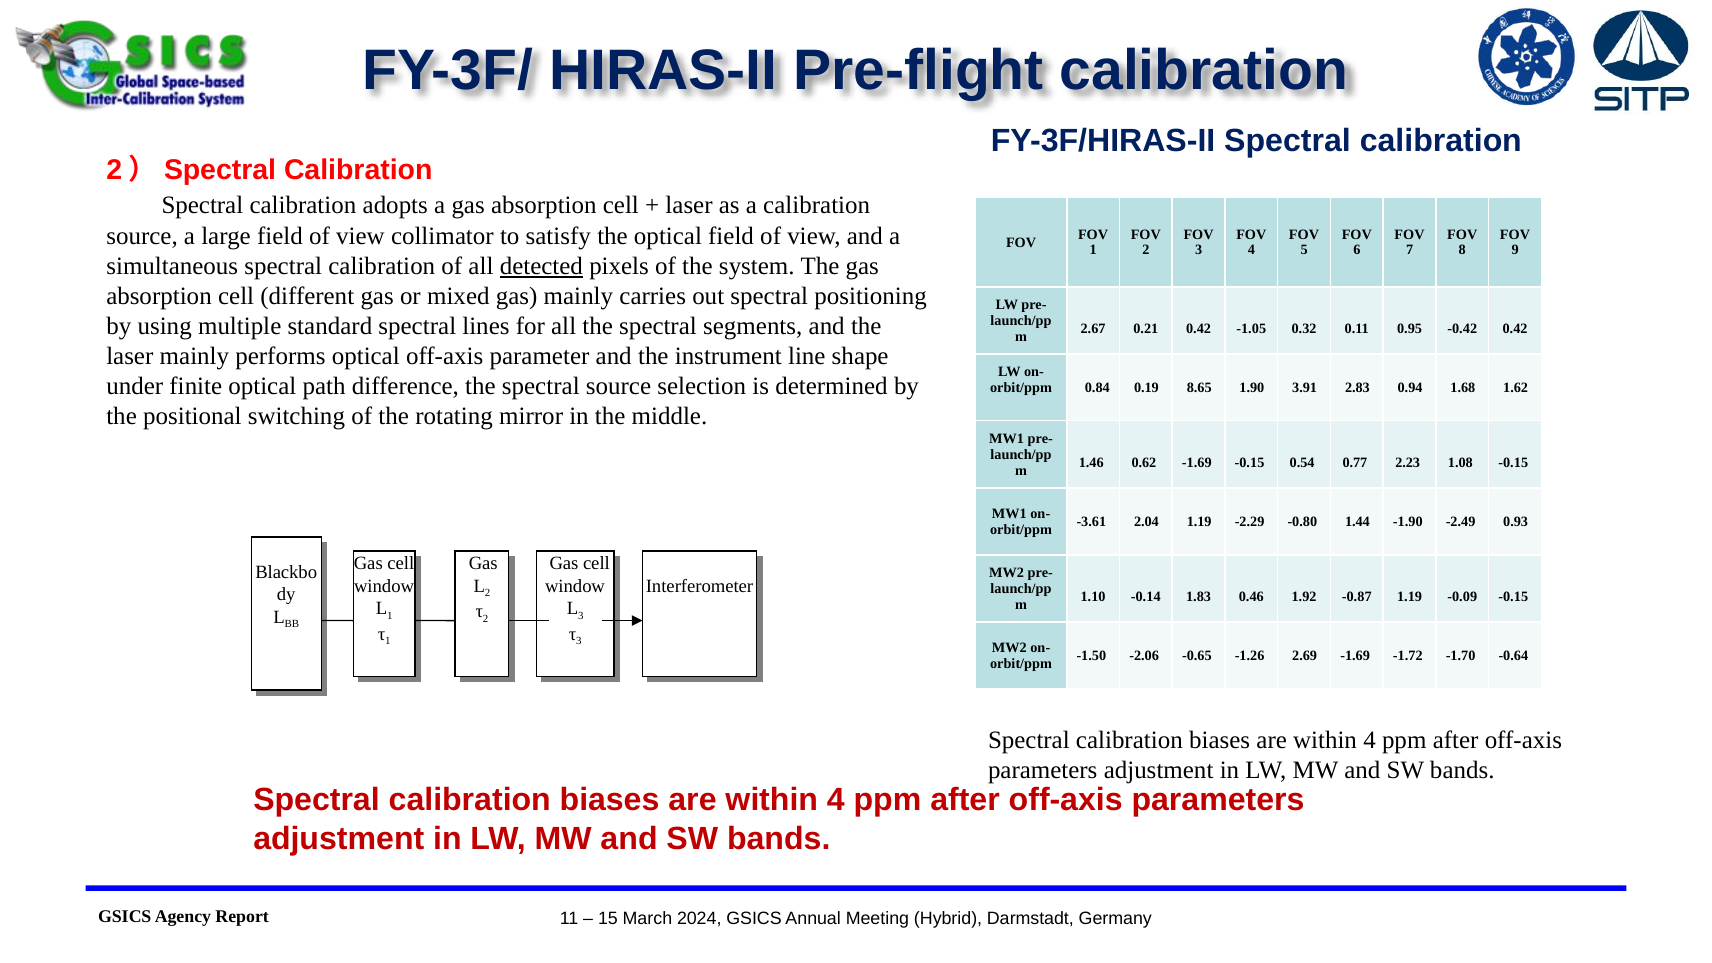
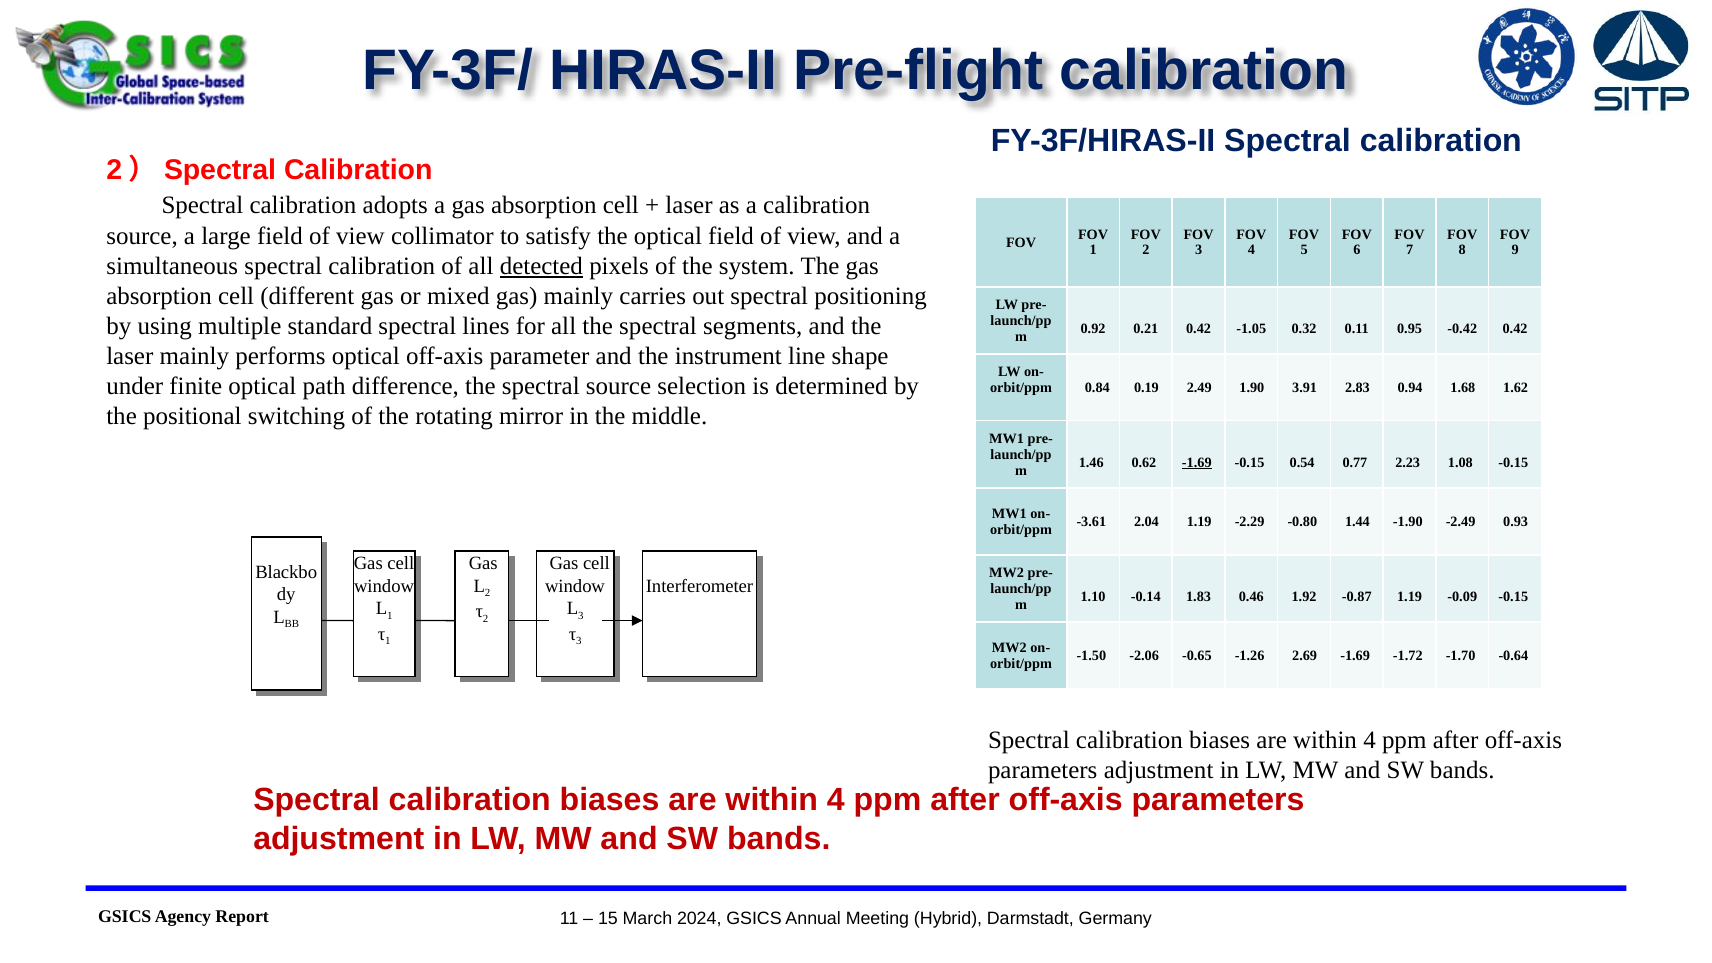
2.67: 2.67 -> 0.92 (1093, 329)
8.65: 8.65 -> 2.49 (1199, 387)
-1.69 underline: none -> present (1197, 463)
